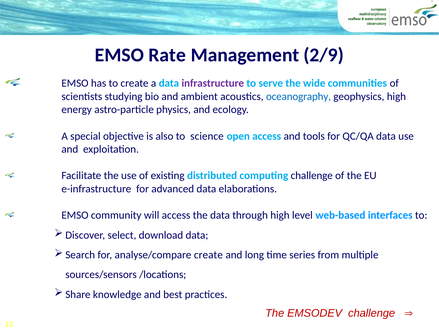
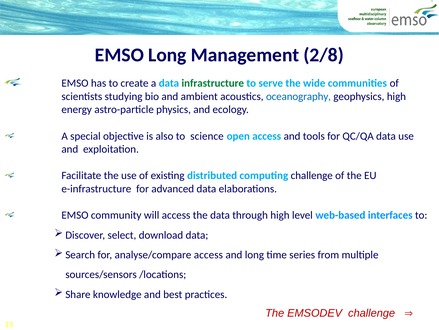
EMSO Rate: Rate -> Long (167, 55)
2/9: 2/9 -> 2/8 (324, 55)
infrastructure colour: purple -> green (213, 83)
analyse/compare create: create -> access (208, 254)
